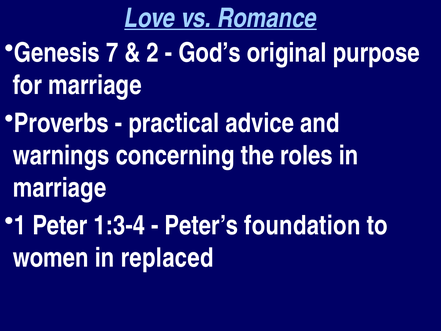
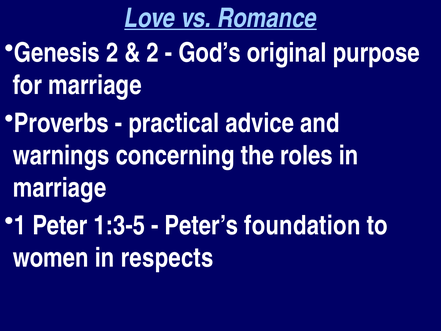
Genesis 7: 7 -> 2 (112, 53)
1:3-4: 1:3-4 -> 1:3-5 (119, 225)
replaced: replaced -> respects (167, 258)
